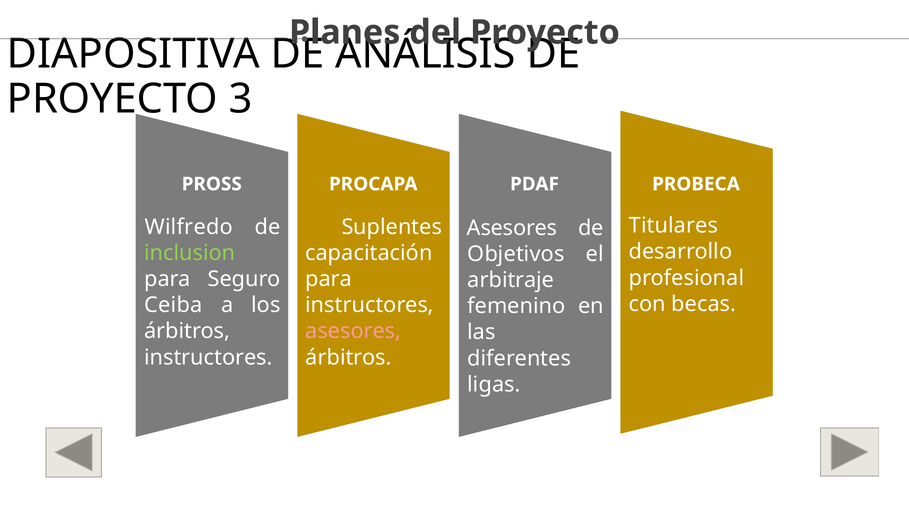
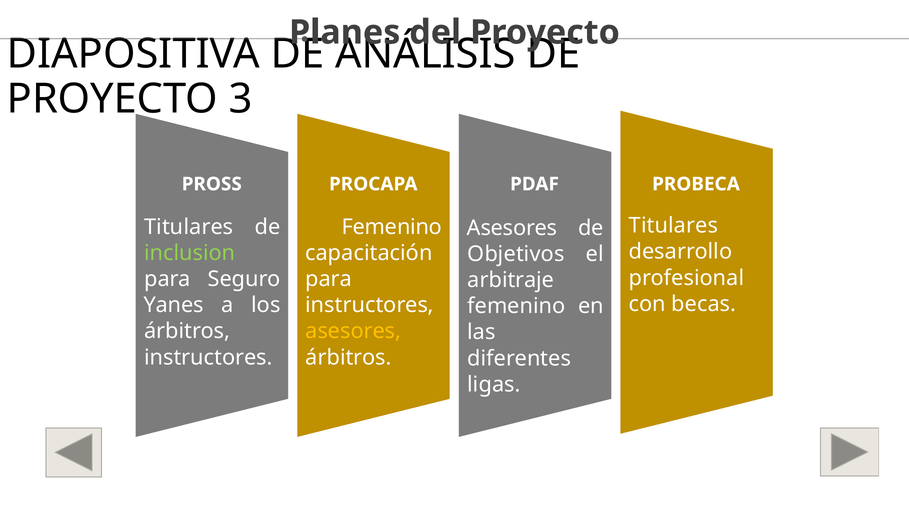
Wilfredo: Wilfredo -> Titulares (189, 227)
Suplentes: Suplentes -> Femenino (392, 227)
Ceiba: Ceiba -> Yanes (174, 305)
asesores colour: pink -> yellow (353, 332)
